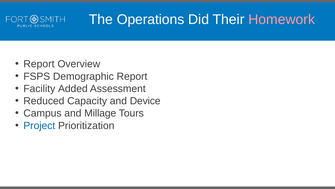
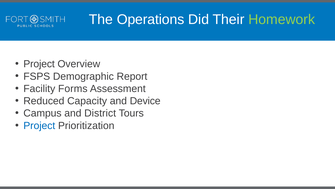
Homework colour: pink -> light green (282, 19)
Report: Report -> Project (39, 64)
Added: Added -> Forms (73, 88)
Millage: Millage -> District (100, 113)
